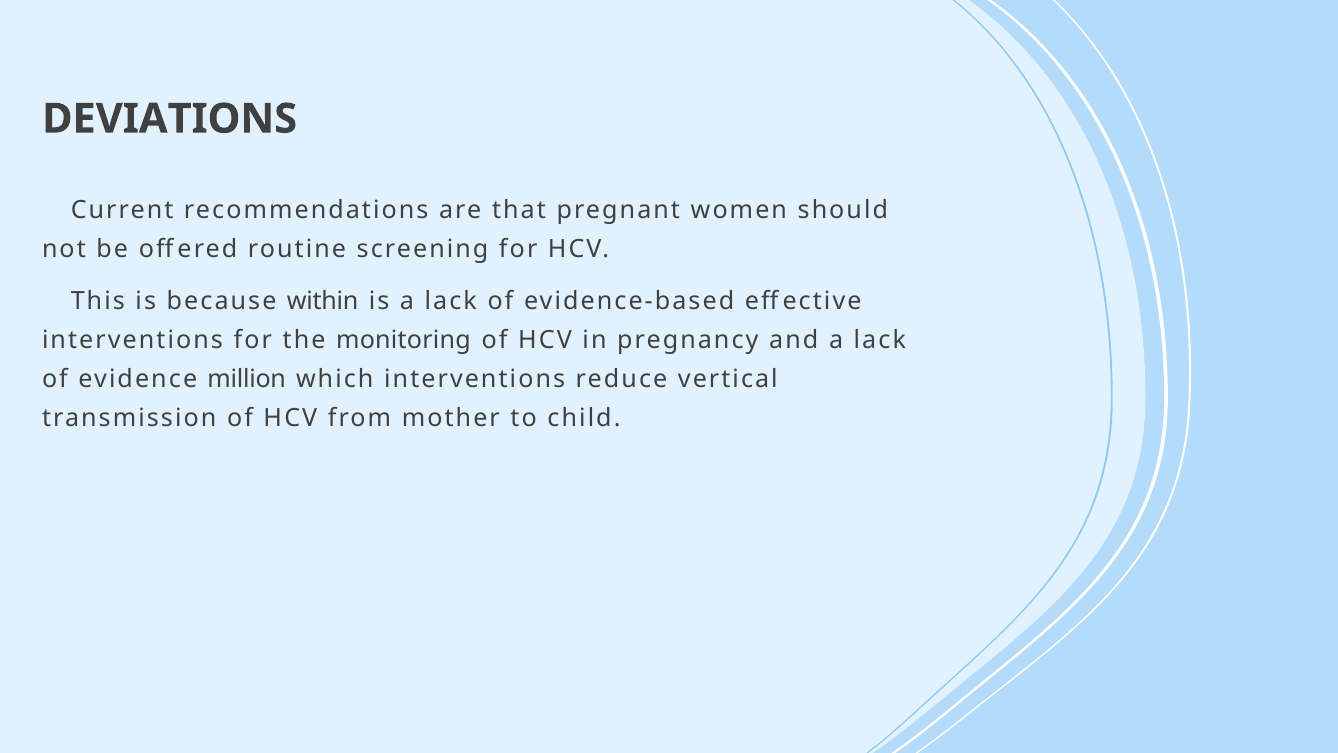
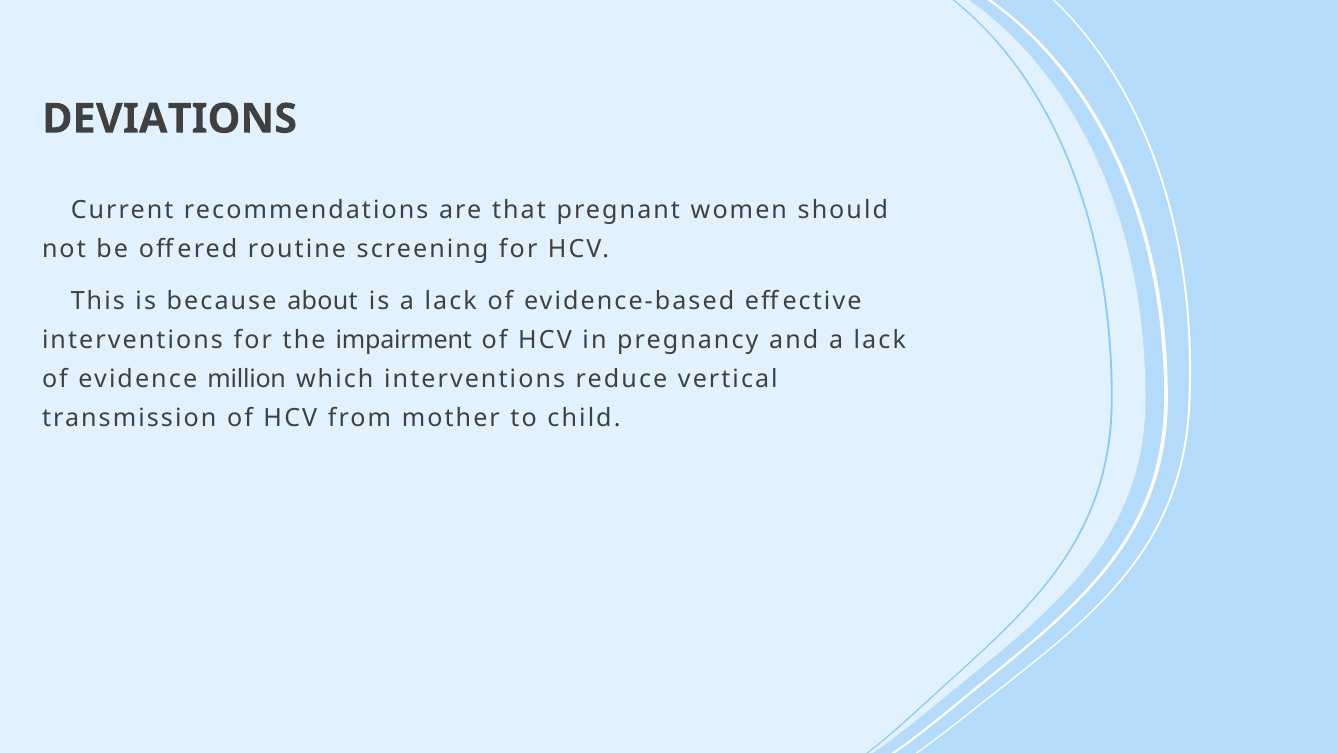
within: within -> about (322, 301)
monitoring: monitoring -> impairment (404, 340)
